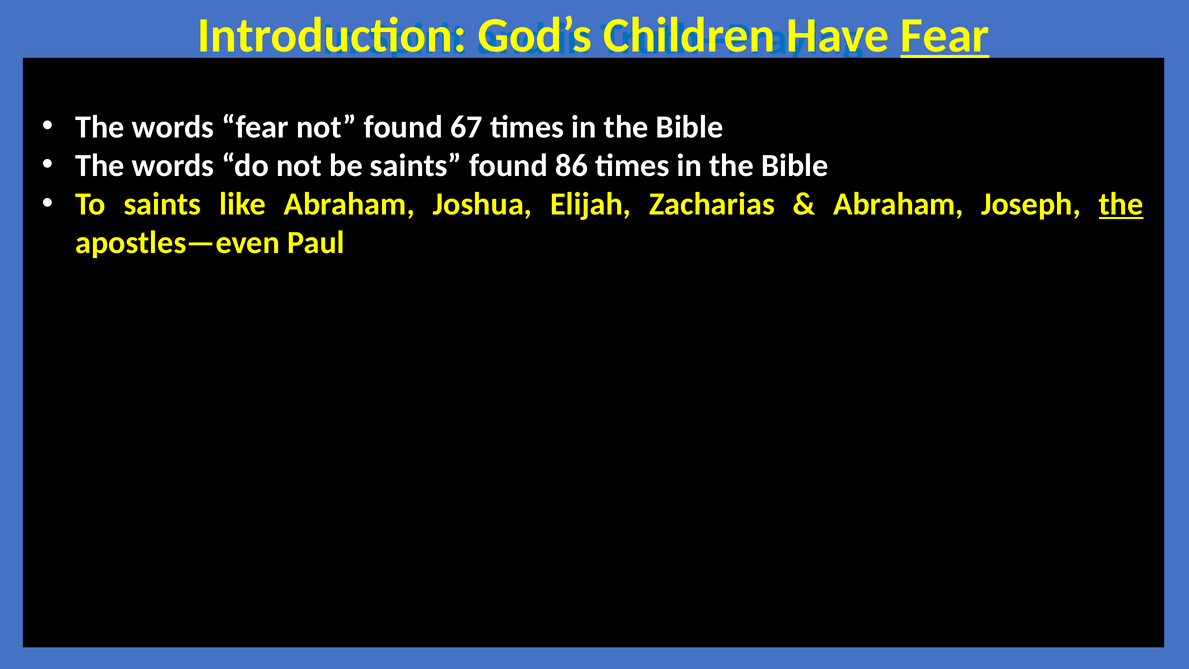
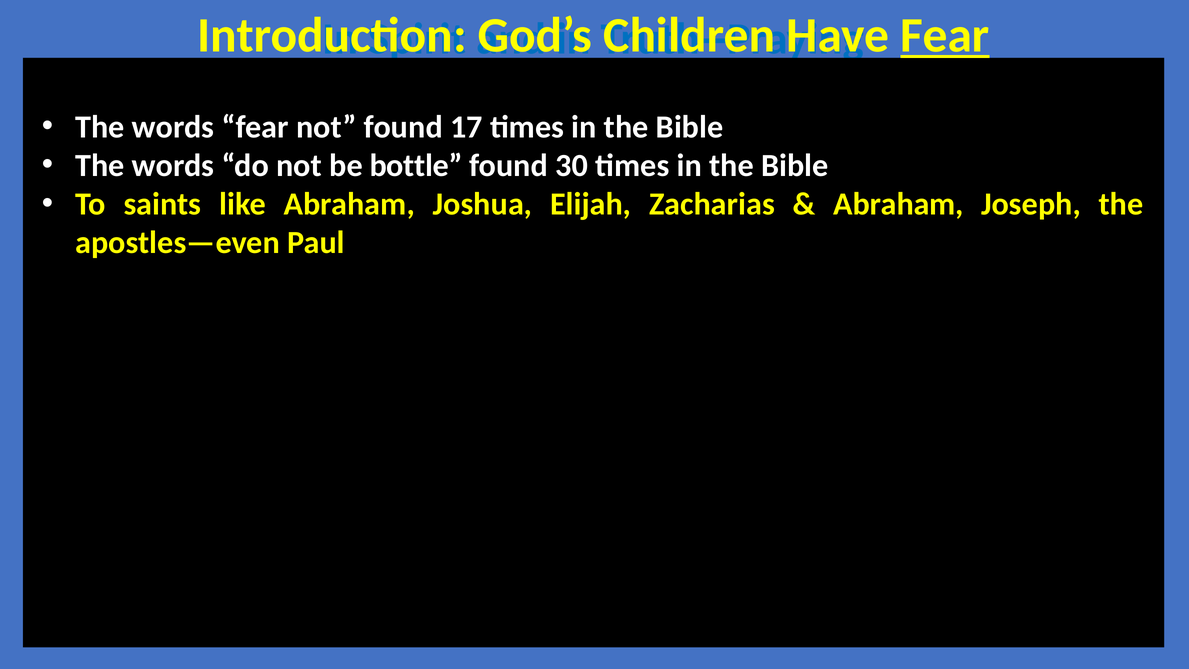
67: 67 -> 17 (466, 127)
be saints: saints -> bottle (416, 166)
86: 86 -> 30 (572, 166)
the underline: present -> none (1121, 204)
